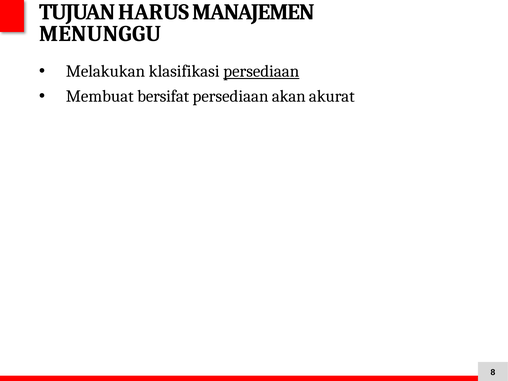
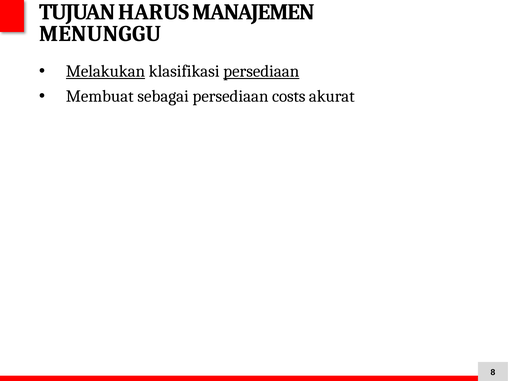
Melakukan underline: none -> present (105, 71)
bersifat: bersifat -> sebagai (163, 96)
akan: akan -> costs (289, 96)
